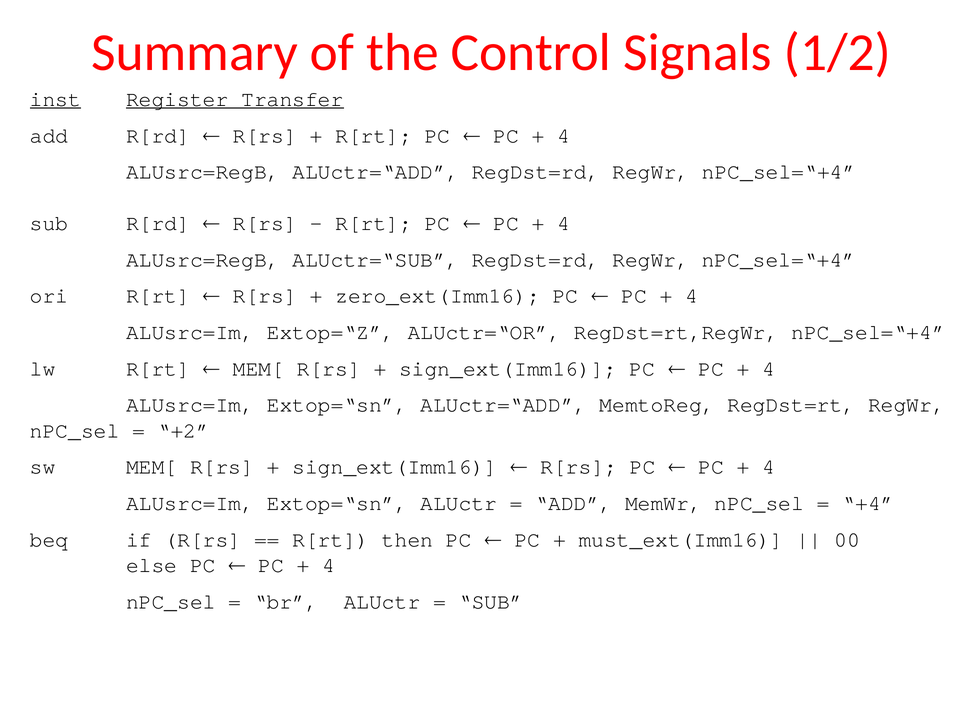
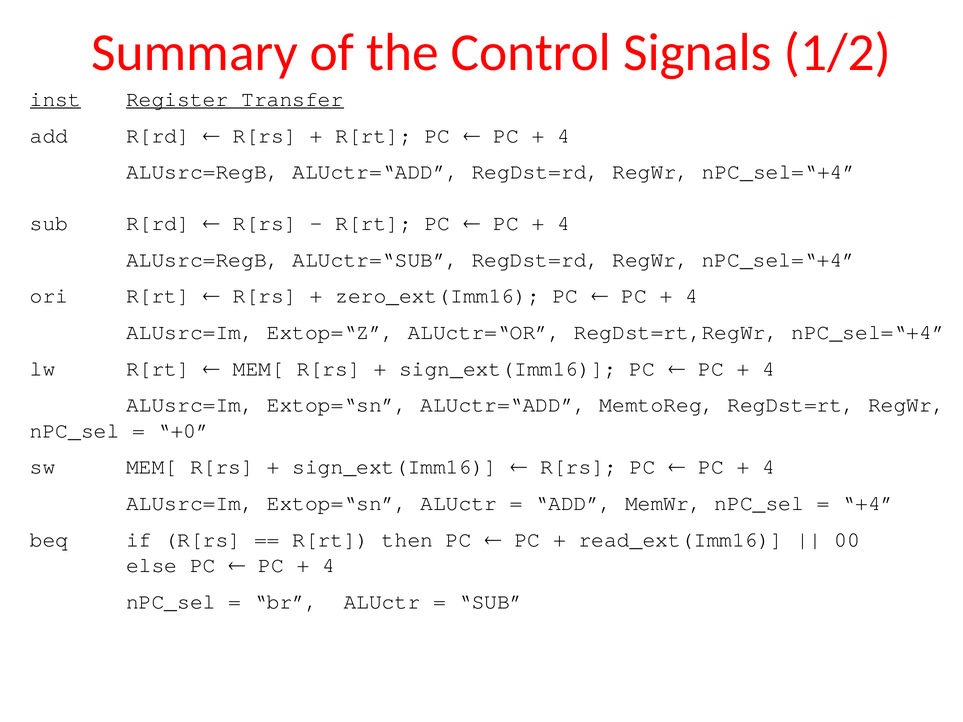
+2: +2 -> +0 (183, 431)
must_ext(Imm16: must_ext(Imm16 -> read_ext(Imm16 (681, 540)
